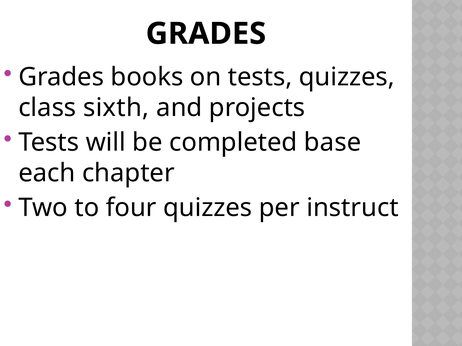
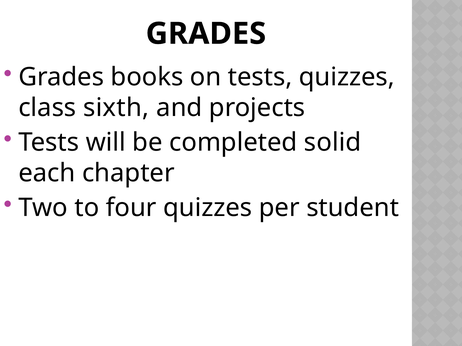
base: base -> solid (333, 143)
instruct: instruct -> student (353, 208)
